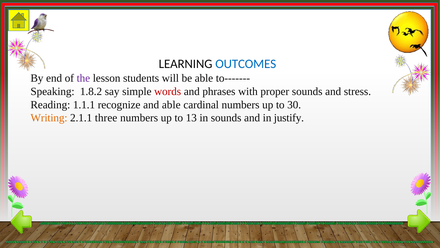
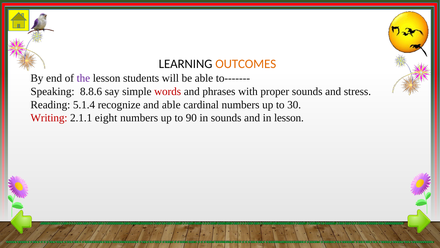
OUTCOMES colour: blue -> orange (246, 64)
1.8.2: 1.8.2 -> 8.8.6 (91, 91)
1.1.1: 1.1.1 -> 5.1.4 (84, 104)
Writing colour: orange -> red (49, 118)
three: three -> eight (106, 118)
13: 13 -> 90 (191, 118)
in justify: justify -> lesson (289, 118)
